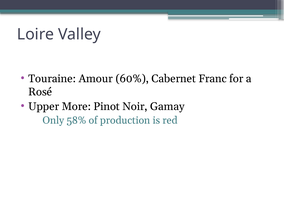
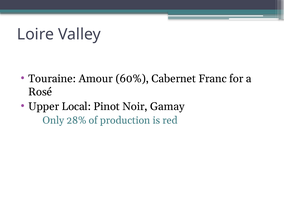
More: More -> Local (76, 106)
58%: 58% -> 28% (76, 120)
